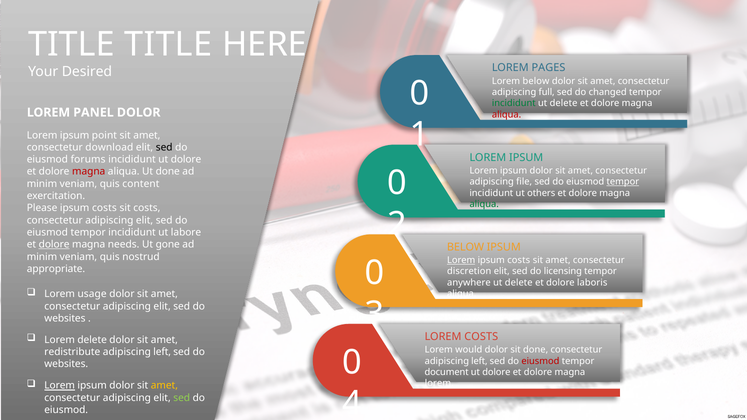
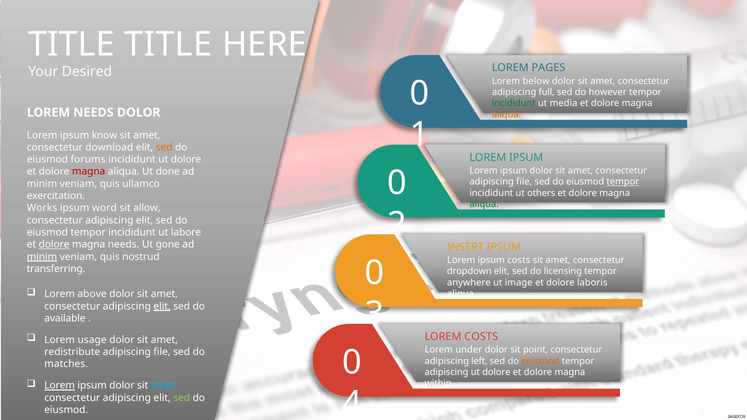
changed: changed -> however (608, 92)
delete: delete -> media (564, 103)
LOREM PANEL: PANEL -> NEEDS (93, 113)
aliqua colour: red -> orange (507, 115)
point: point -> know (105, 135)
sed colour: black -> orange (164, 147)
content: content -> ullamco (141, 184)
Please: Please -> Works (42, 208)
costs: costs -> word (104, 208)
sit costs: costs -> allow (147, 208)
BELOW: BELOW -> INSERT (465, 247)
minim underline: none -> present (42, 257)
Lorem underline: present -> none (461, 260)
appropriate: appropriate -> transferring (56, 269)
discretion: discretion -> dropdown (469, 271)
delete: delete -> image (519, 283)
usage: usage -> above (92, 294)
elit underline: none -> present (162, 306)
websites: websites -> available (65, 318)
Lorem delete: delete -> usage (92, 340)
would: would -> under (469, 350)
sit done: done -> point (536, 350)
left: left -> file (162, 352)
eiusmod colour: red -> orange (540, 361)
websites: websites -> matches (66, 364)
document: document -> adipiscing (447, 372)
amet colour: yellow -> light blue (164, 386)
lorem: lorem -> within (439, 384)
